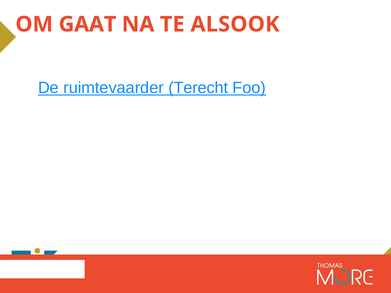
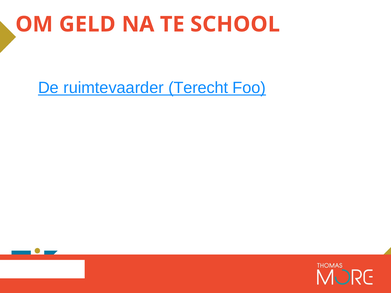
GAAT: GAAT -> GELD (87, 24)
ALSOOK: ALSOOK -> SCHOOL (235, 24)
